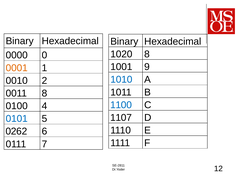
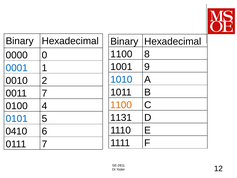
1020: 1020 -> 1100 (121, 54)
0001 colour: orange -> blue (17, 68)
0011 8: 8 -> 7 (44, 93)
1100 colour: blue -> orange (121, 105)
1107: 1107 -> 1131 (121, 117)
0262: 0262 -> 0410 (16, 131)
